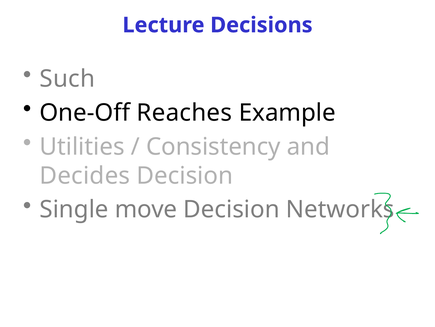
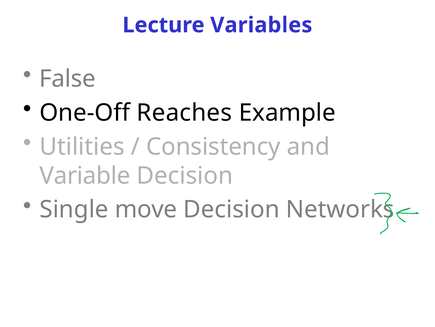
Decisions: Decisions -> Variables (261, 25)
Such: Such -> False (68, 79)
Decides: Decides -> Variable (85, 175)
